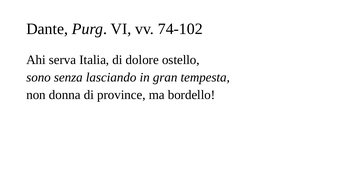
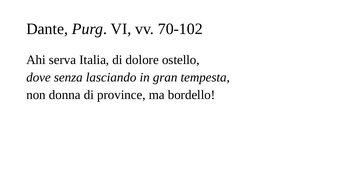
74-102: 74-102 -> 70-102 (180, 29)
sono: sono -> dove (39, 77)
